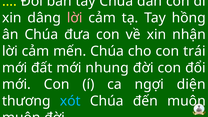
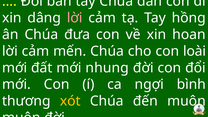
nhận: nhận -> hoan (189, 35)
trái: trái -> loài (195, 51)
diện: diện -> bình (191, 84)
xót colour: light blue -> yellow (70, 101)
